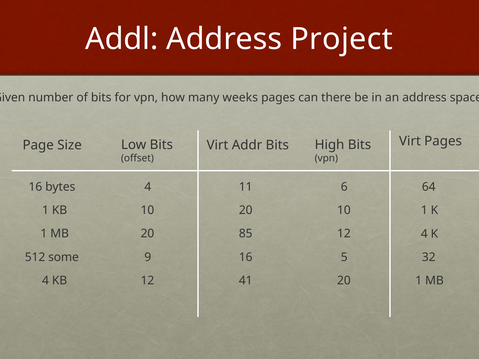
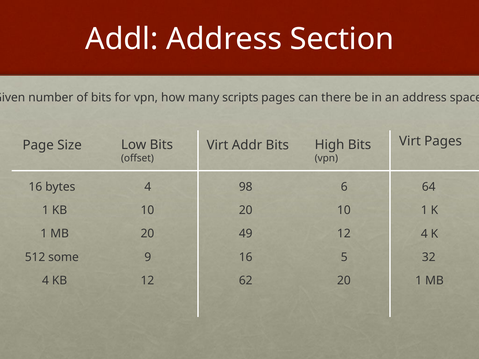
Project: Project -> Section (342, 39)
weeks: weeks -> scripts (240, 98)
11: 11 -> 98 (246, 187)
85: 85 -> 49 (246, 234)
41: 41 -> 62 (246, 281)
